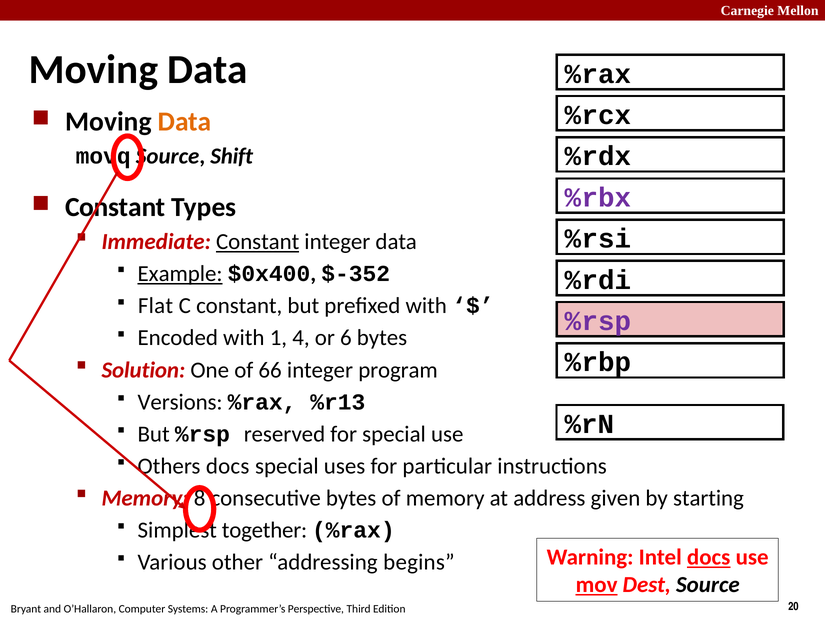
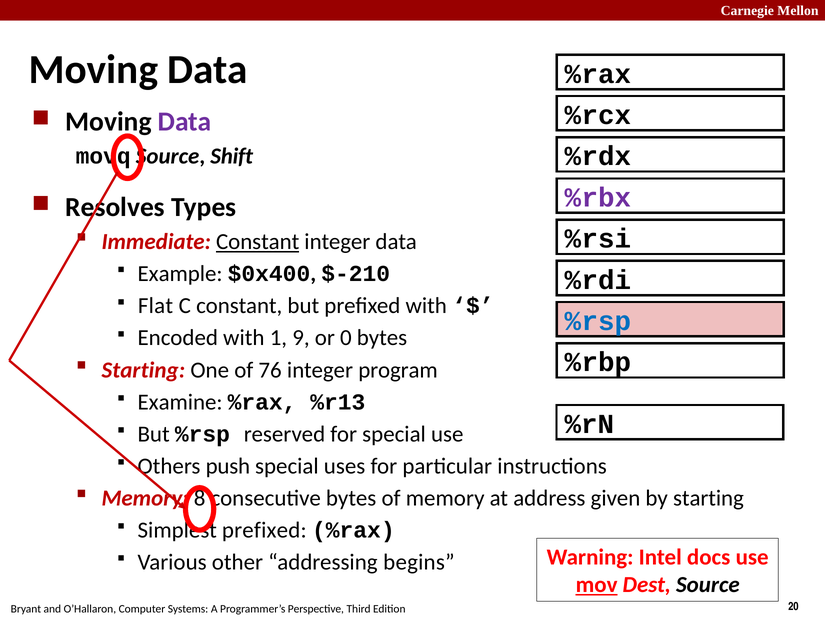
Data colour: orange -> purple (185, 122)
Constant: Constant -> Resolves (115, 208)
Example underline: present -> none (180, 274)
$-352: $-352 -> $-210 (356, 274)
%rsp colour: purple -> blue (598, 322)
4: 4 -> 9 (301, 338)
6: 6 -> 0 (346, 338)
Solution: Solution -> Starting (143, 370)
66: 66 -> 76 (270, 370)
Versions: Versions -> Examine (180, 402)
Others docs: docs -> push (228, 467)
together: together -> prefixed (264, 531)
docs underline: present -> none (709, 558)
